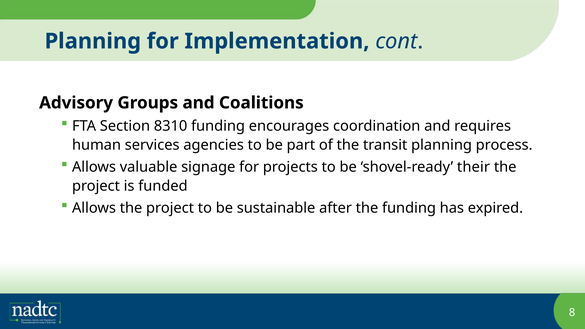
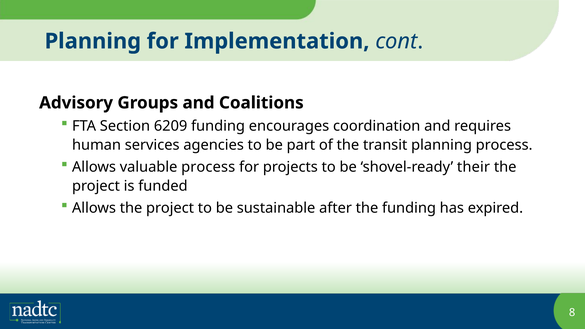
8310: 8310 -> 6209 (171, 126)
valuable signage: signage -> process (208, 167)
